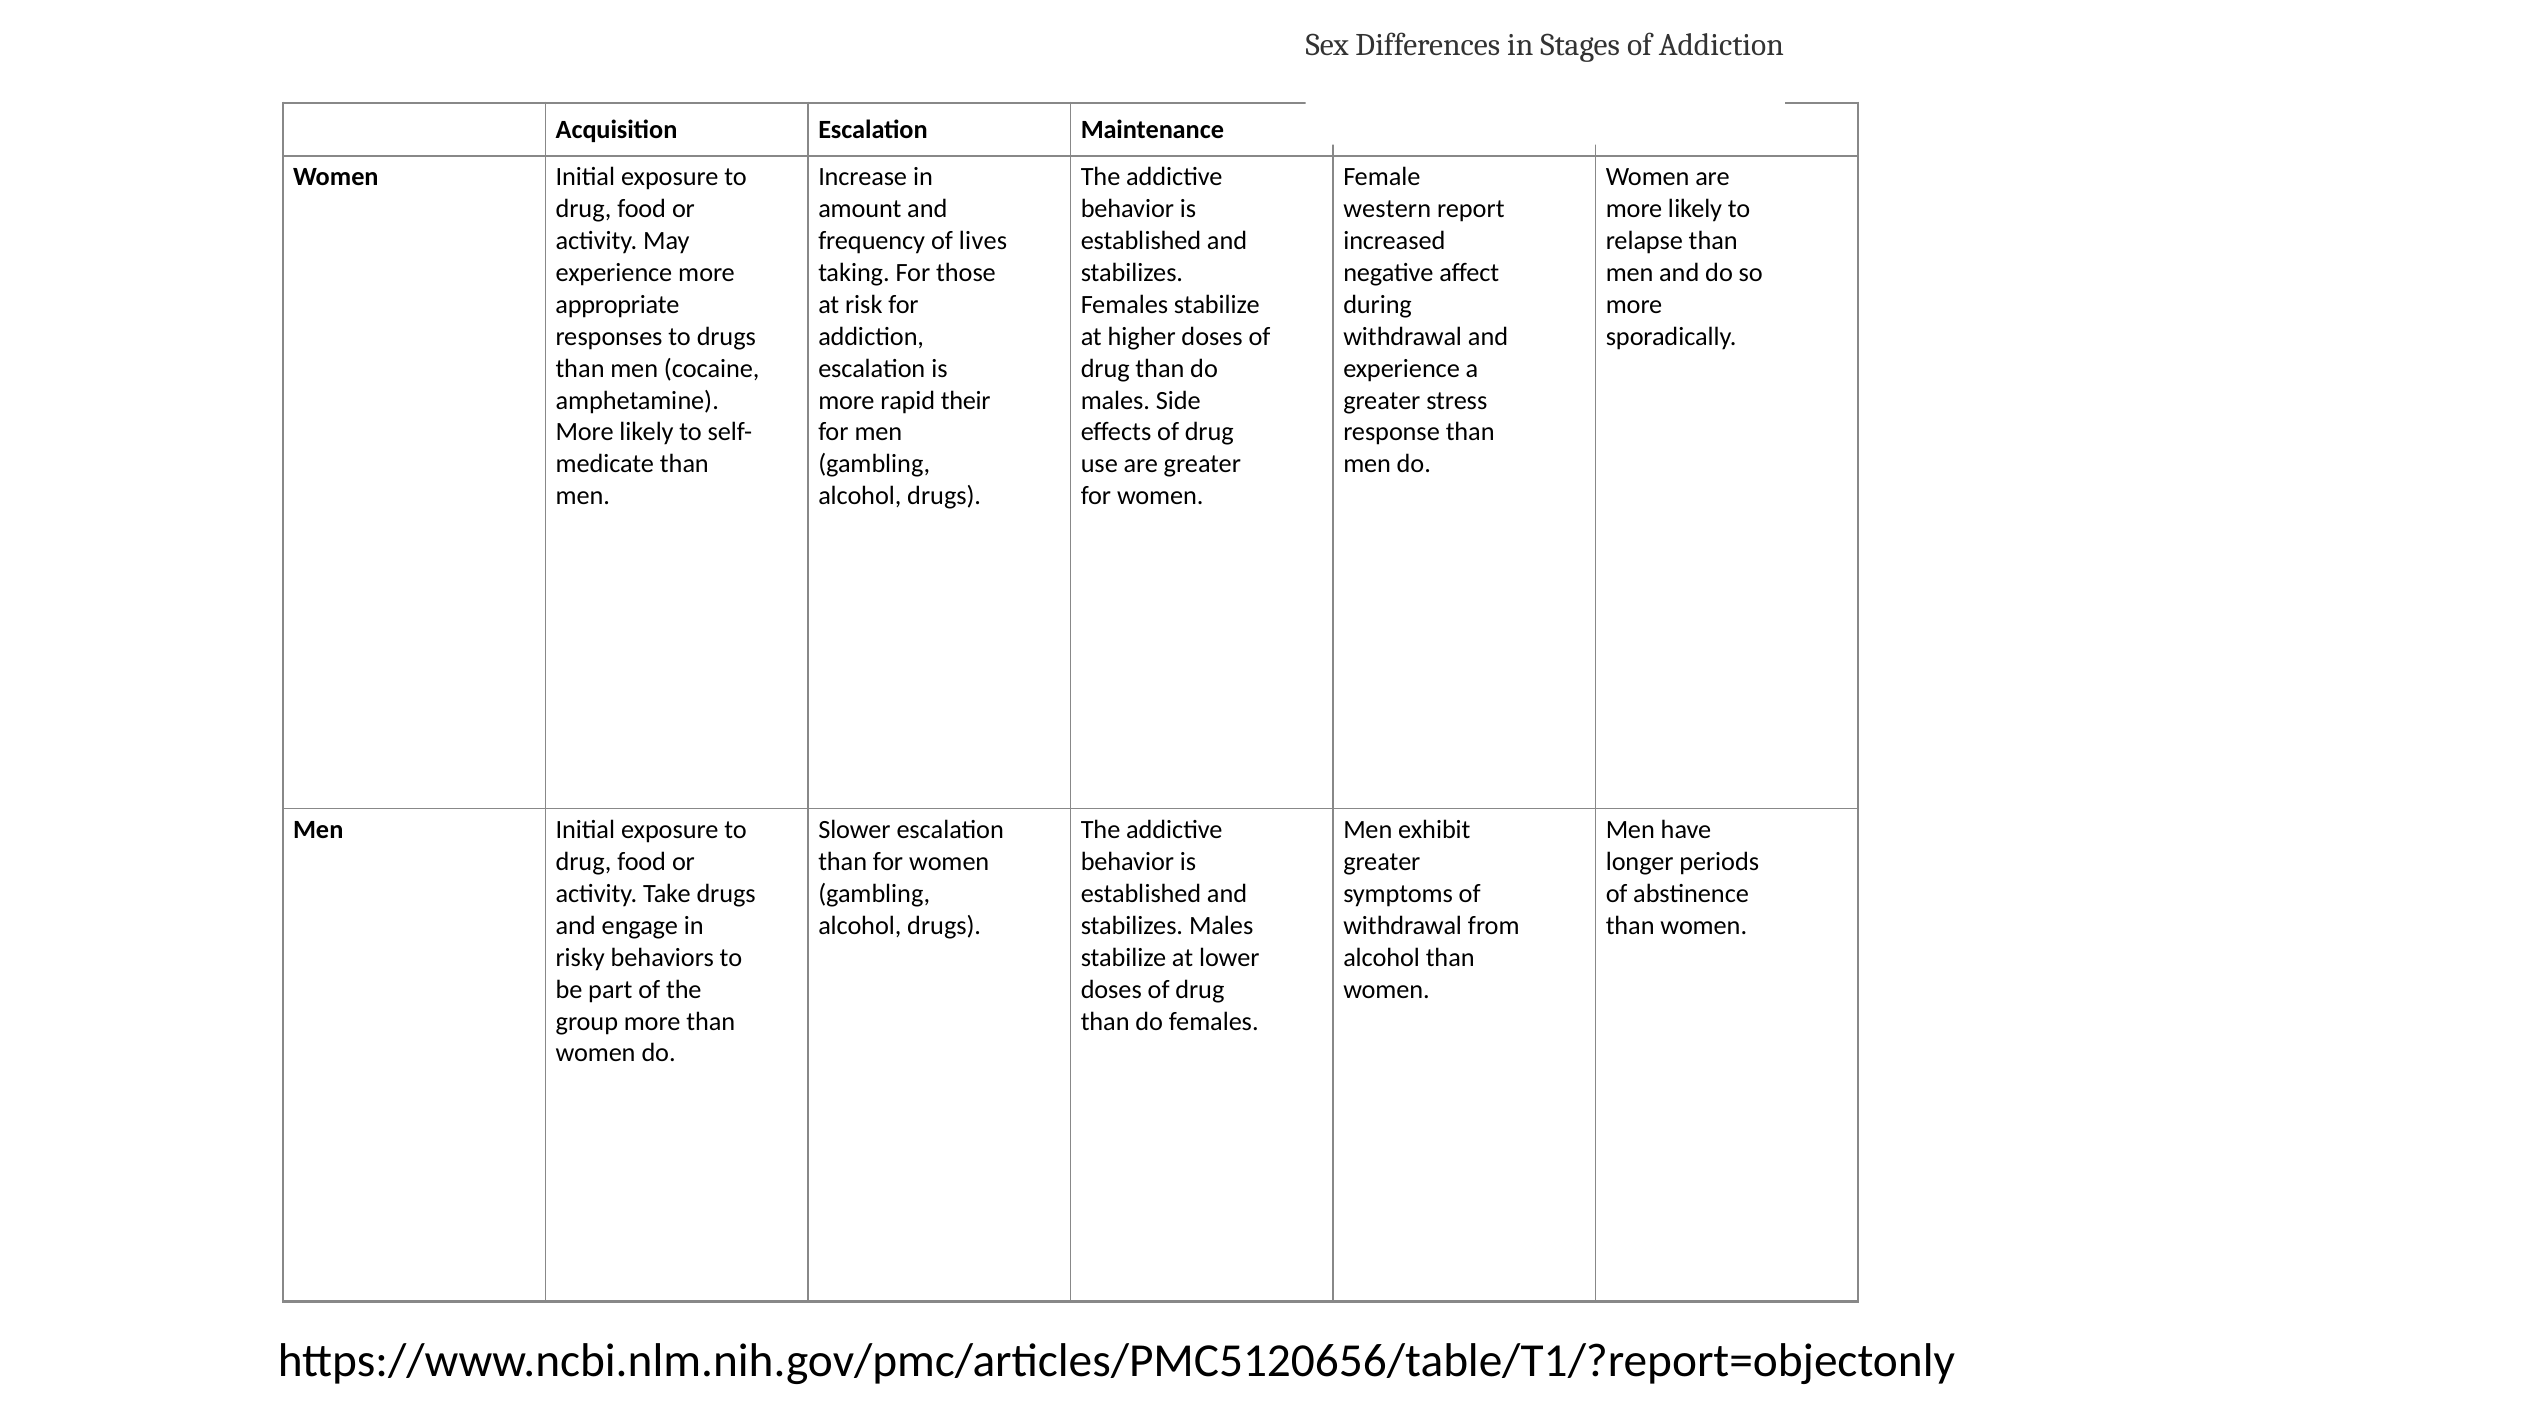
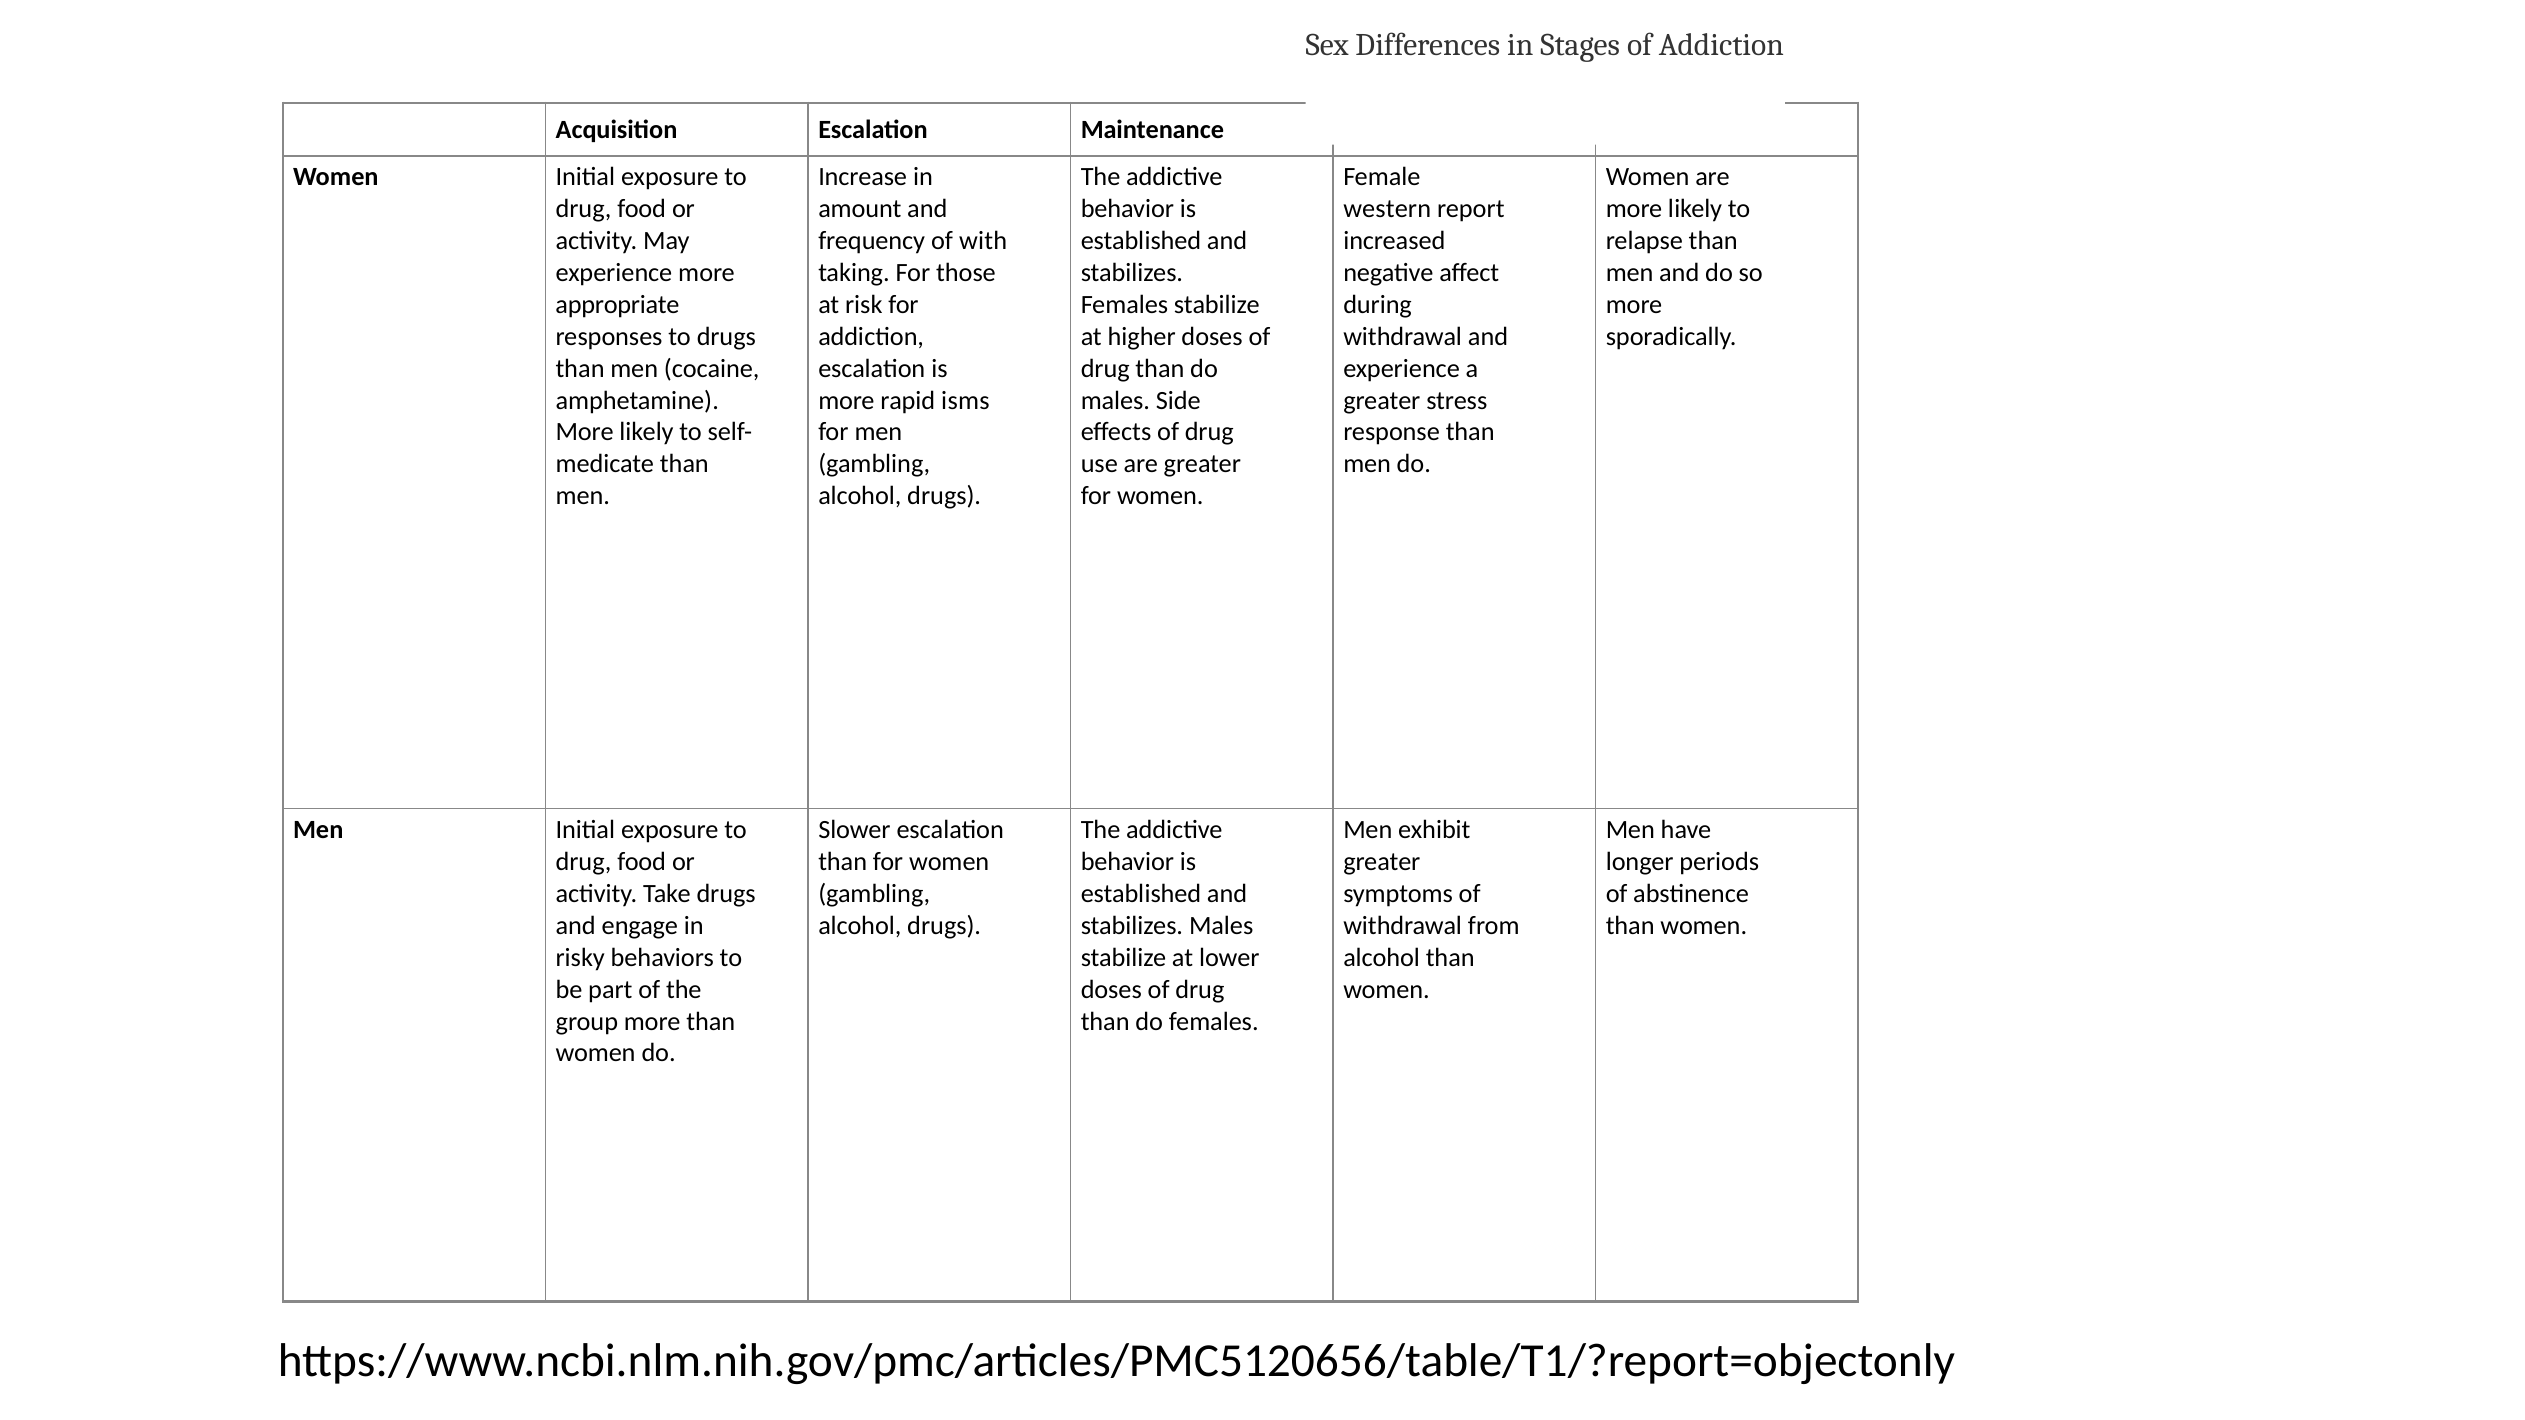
lives: lives -> with (983, 241)
their: their -> isms (965, 400)
